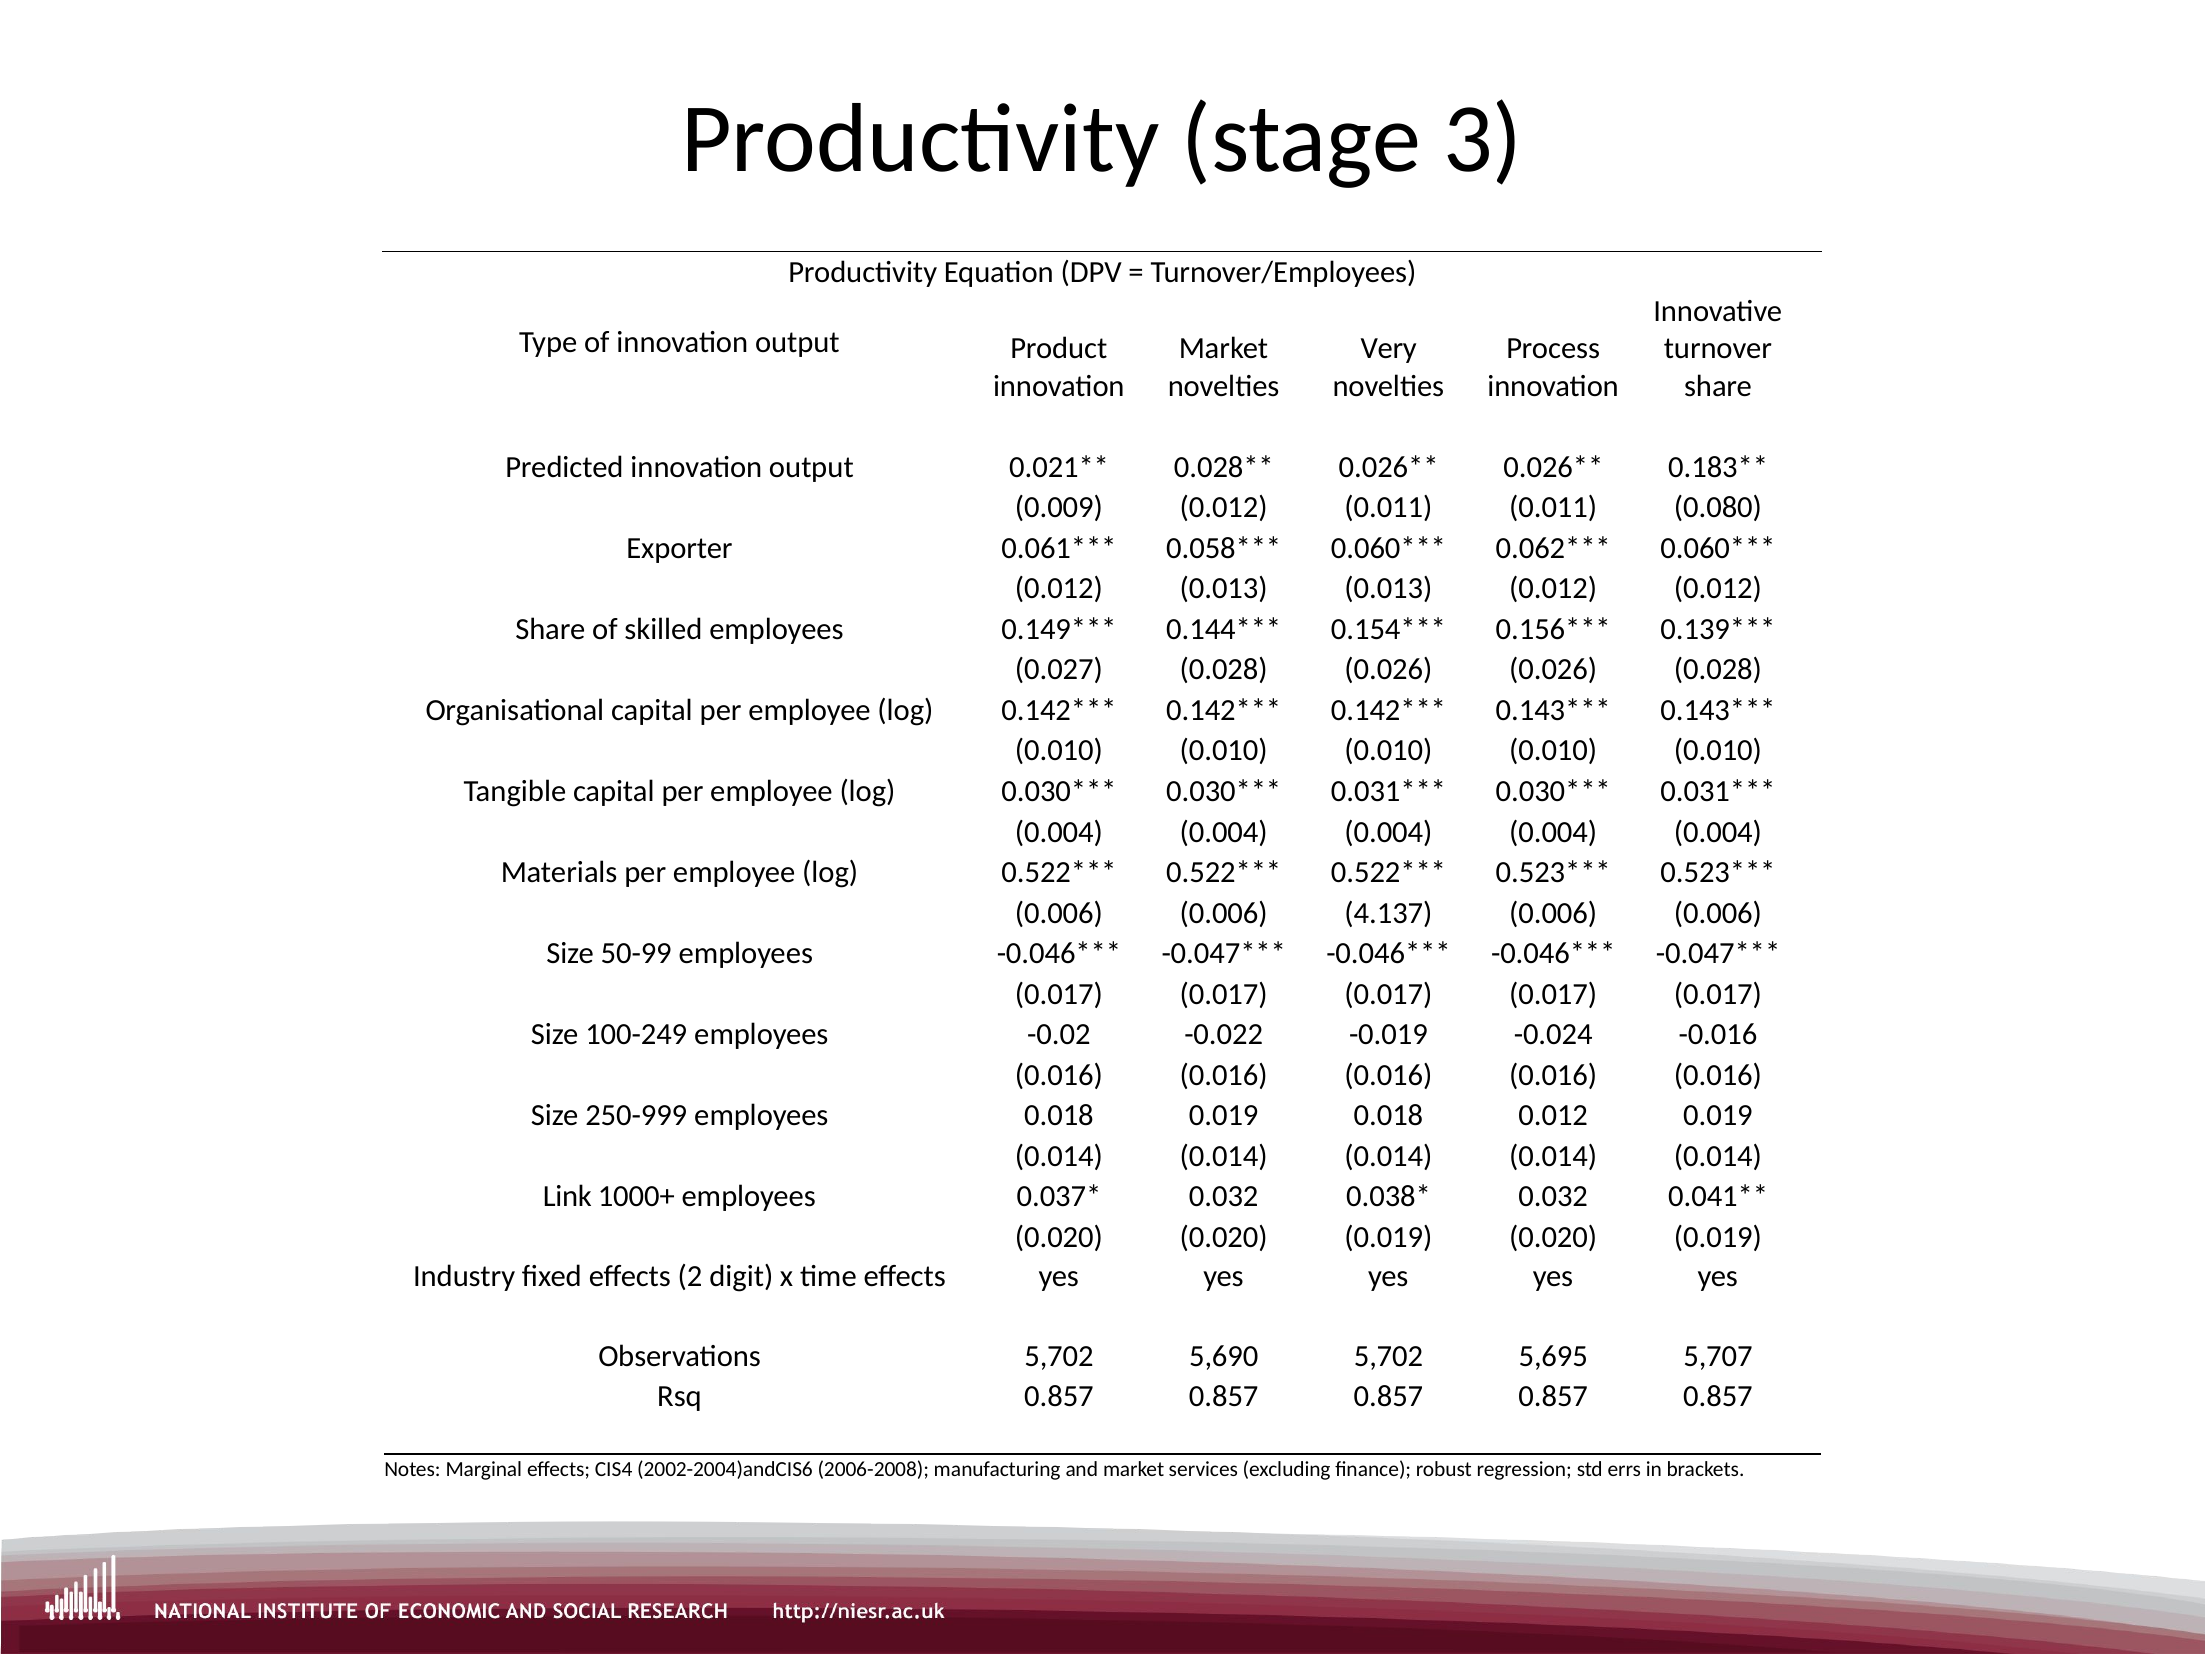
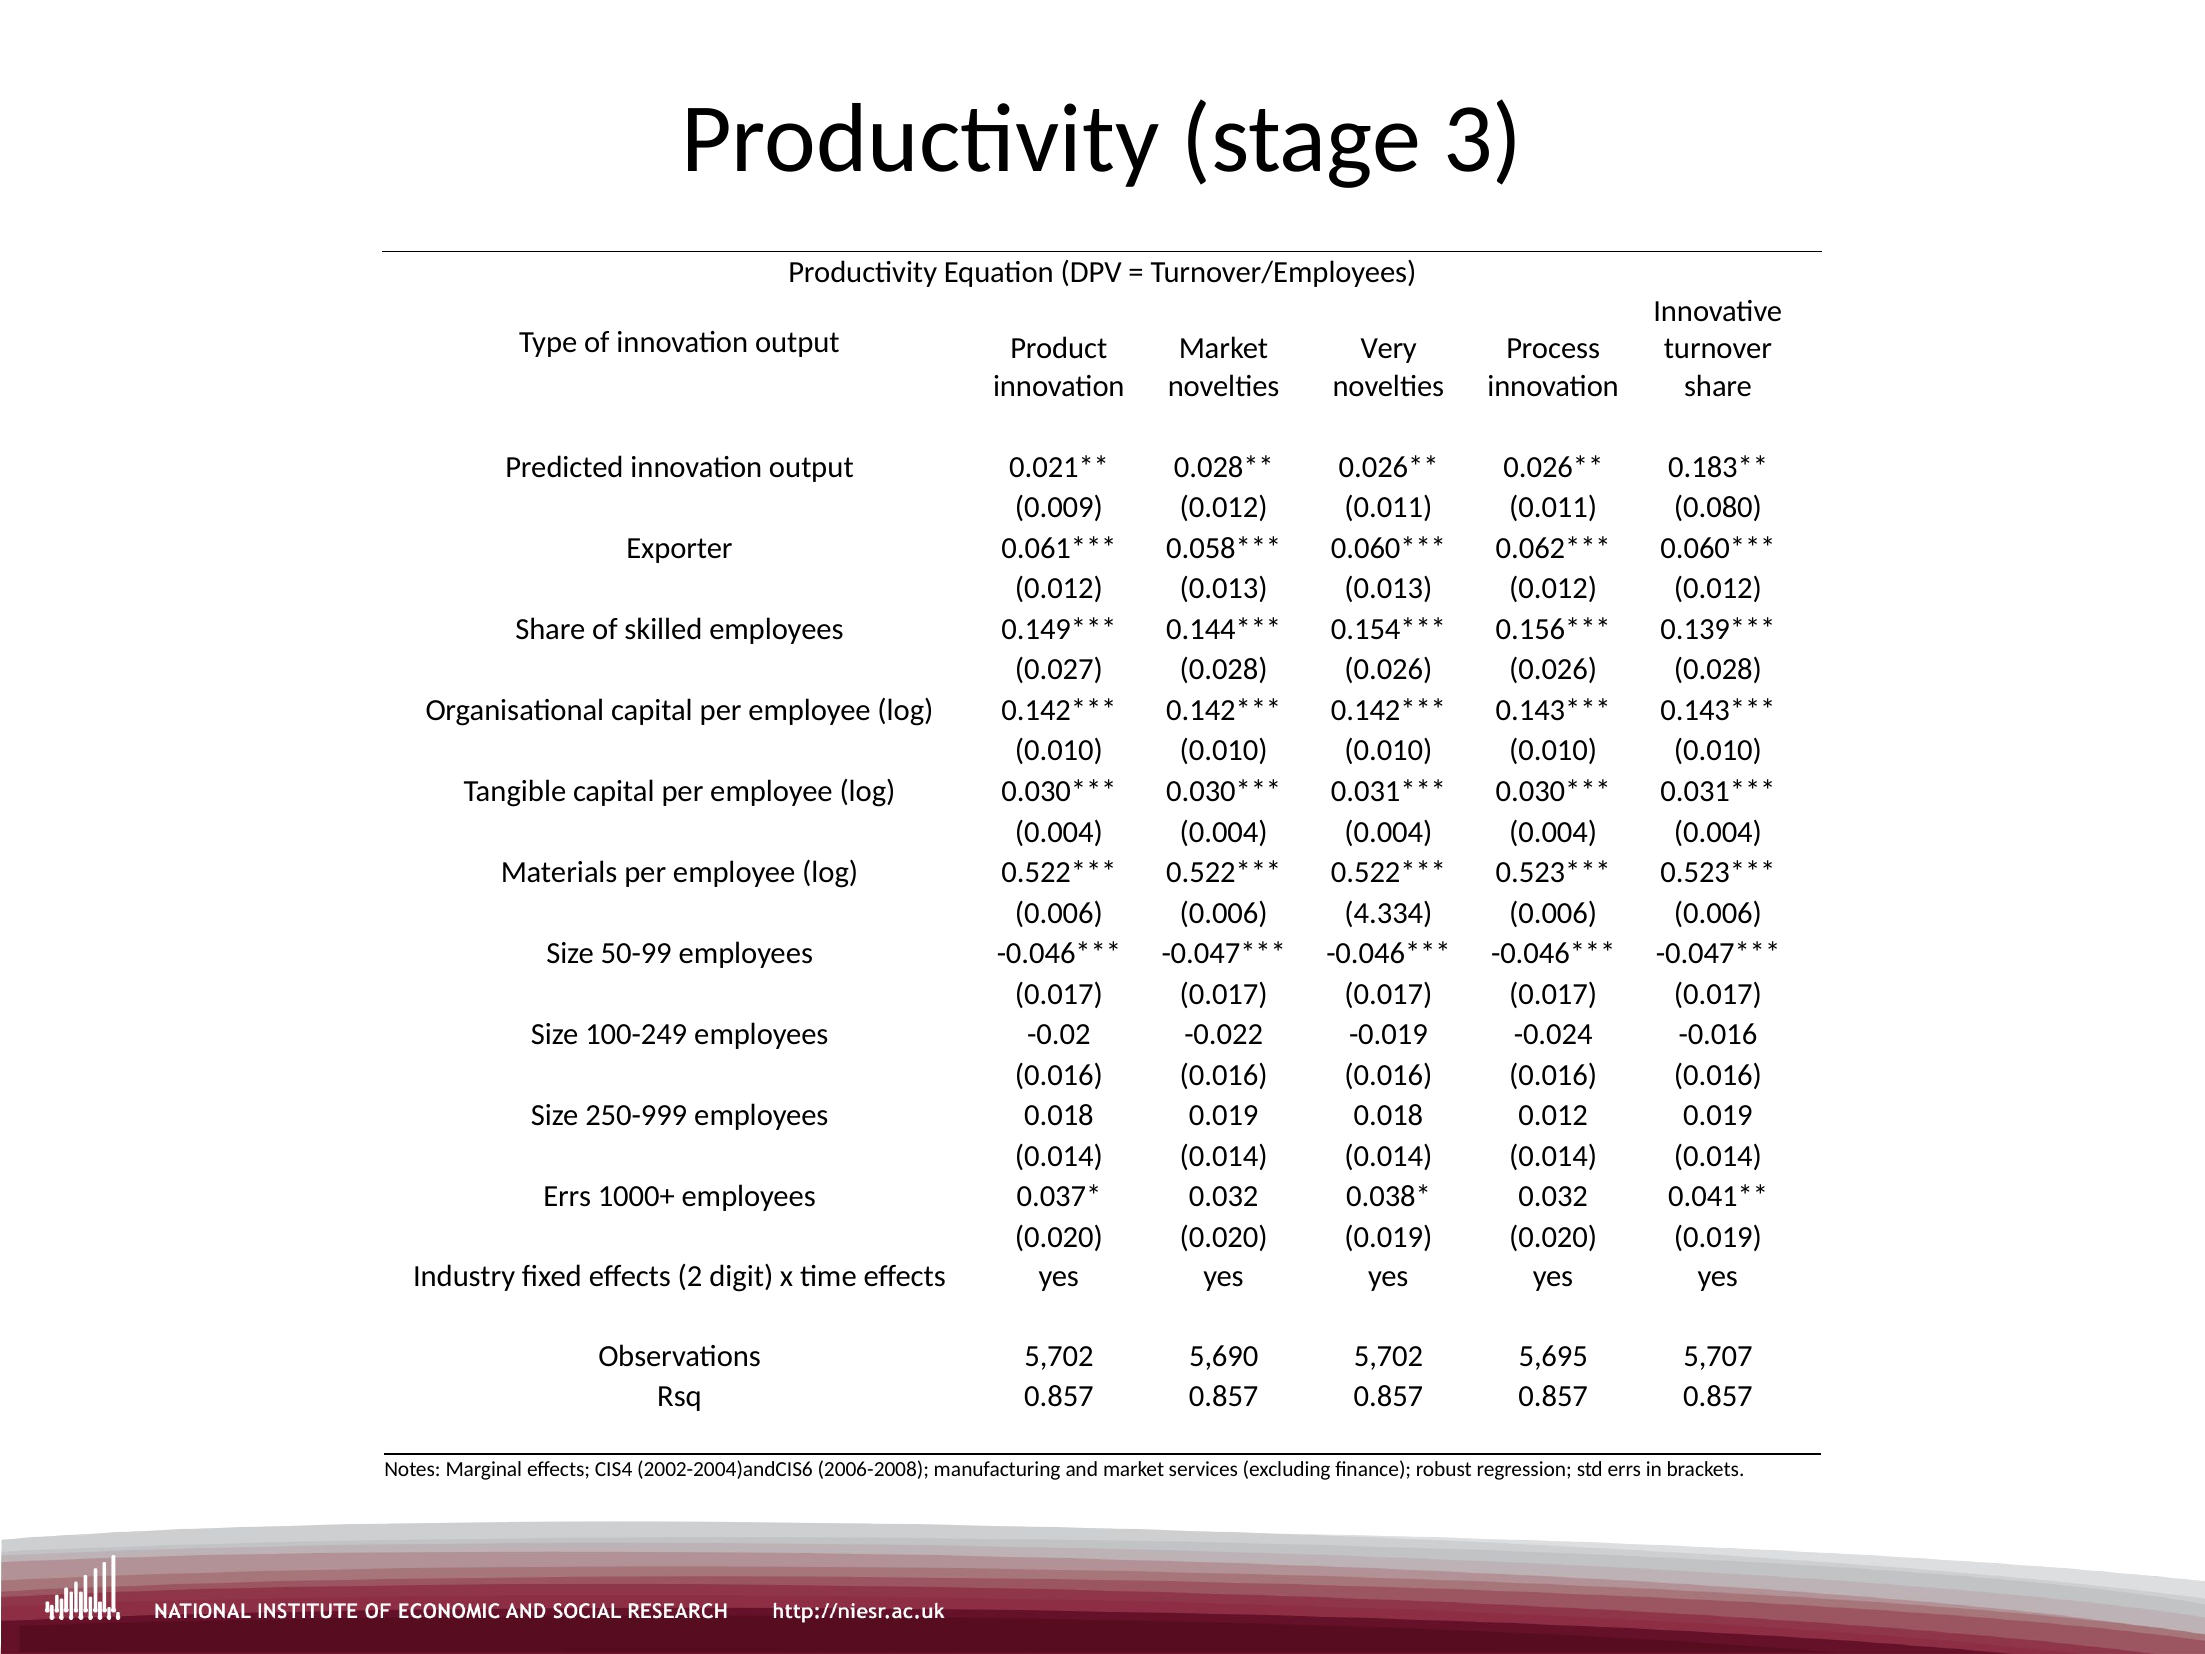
4.137: 4.137 -> 4.334 (1388, 913)
Link: Link -> Errs (567, 1197)
